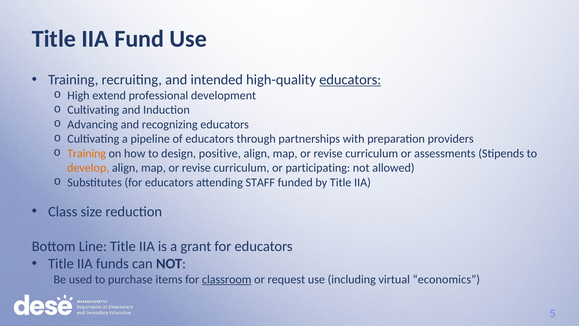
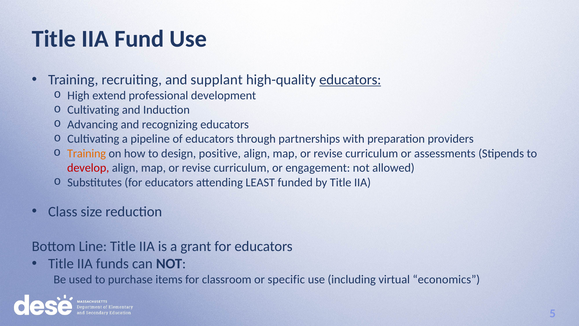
intended: intended -> supplant (217, 80)
develop colour: orange -> red (88, 168)
participating: participating -> engagement (318, 168)
STAFF: STAFF -> LEAST (260, 182)
classroom underline: present -> none (227, 279)
request: request -> specific (286, 279)
